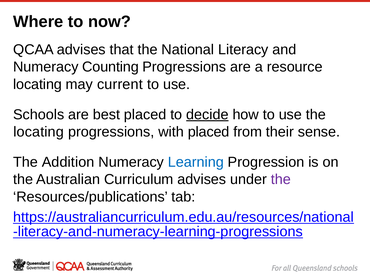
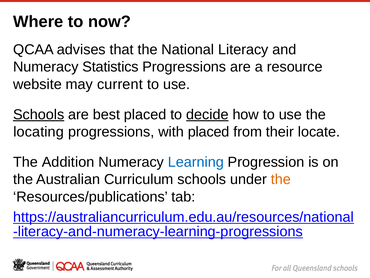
Counting: Counting -> Statistics (111, 67)
locating: locating -> website (37, 84)
Schools underline: none -> present (39, 114)
sense: sense -> locate (319, 132)
Curriculum advises: advises -> schools (202, 179)
the colour: purple -> orange (281, 179)
